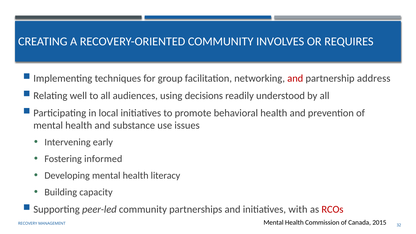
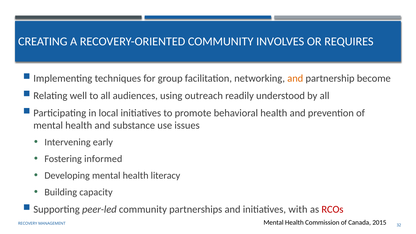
and colour: red -> orange (295, 78)
address: address -> become (374, 78)
decisions: decisions -> outreach (204, 96)
